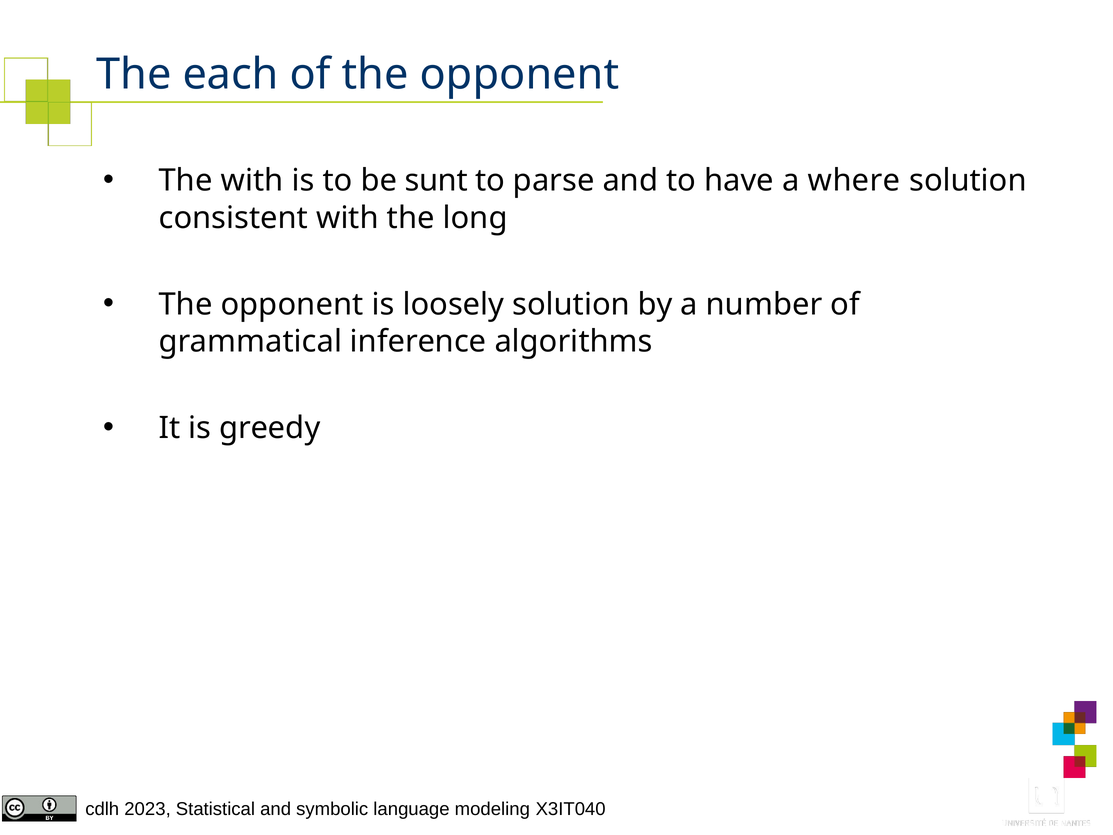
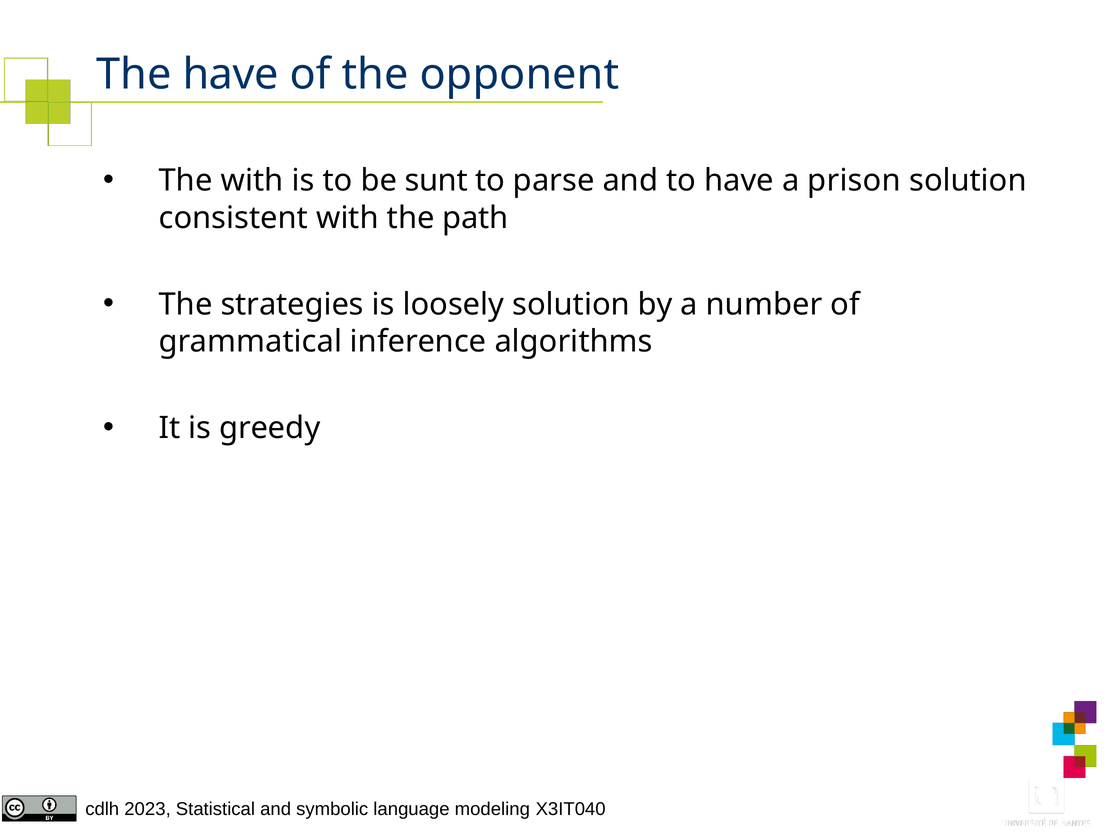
The each: each -> have (231, 74)
where: where -> prison (854, 181)
long: long -> path (475, 218)
opponent: opponent -> strategies (292, 304)
